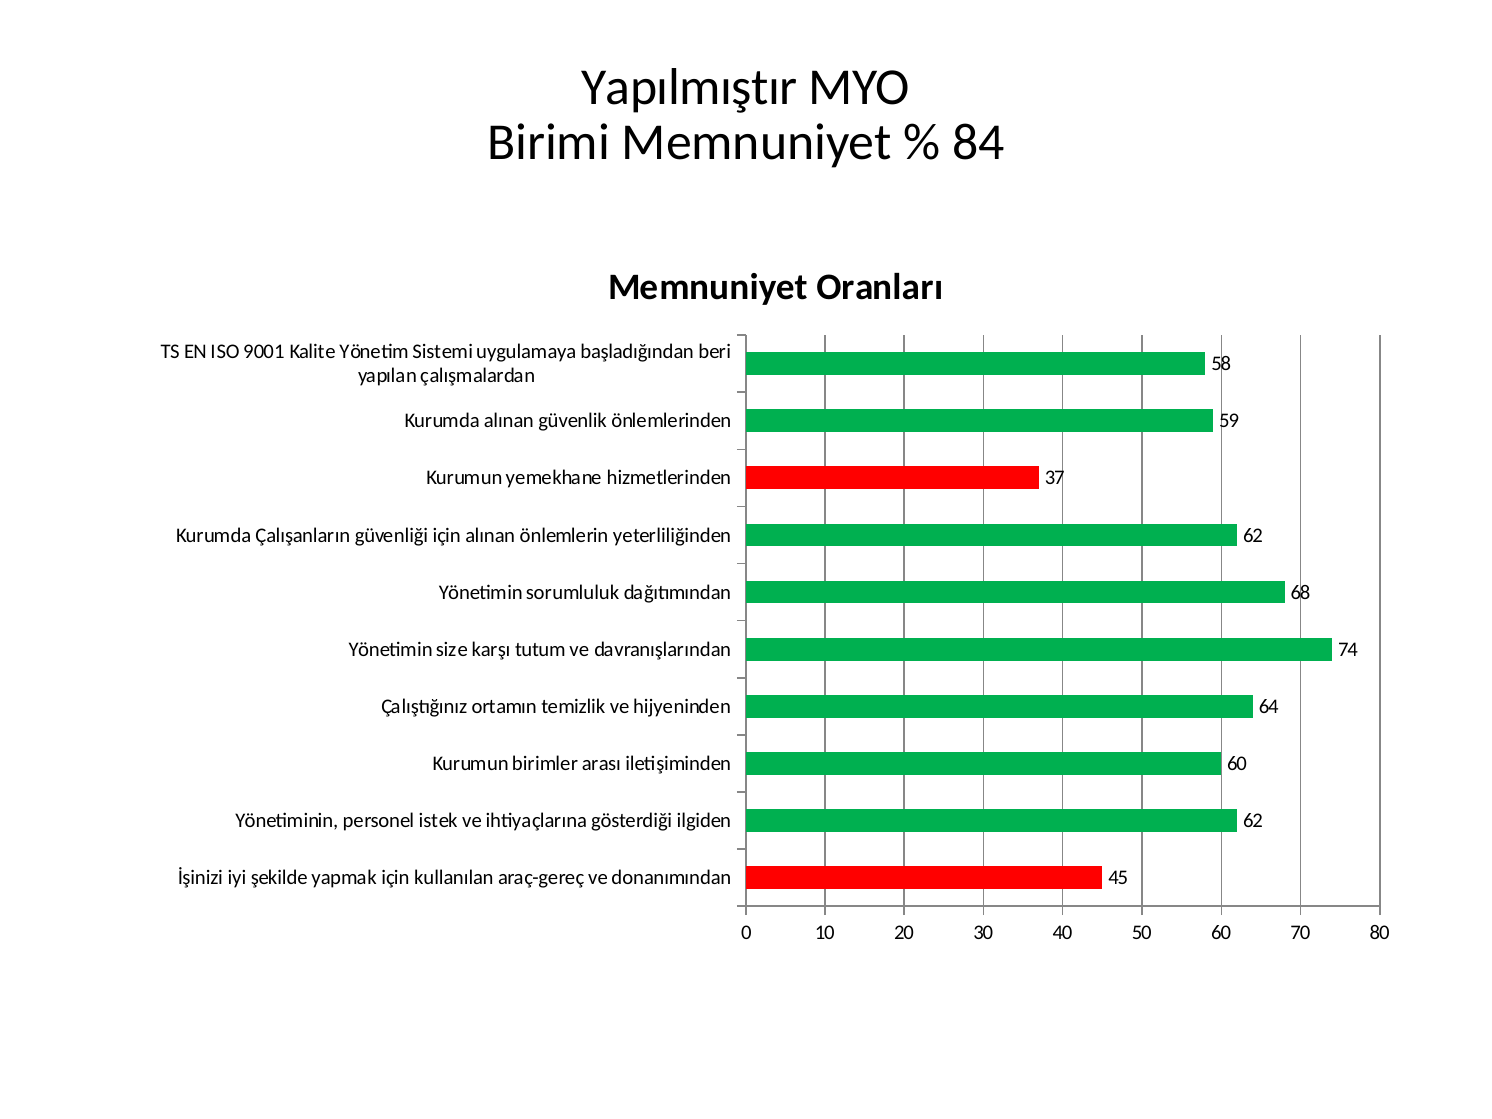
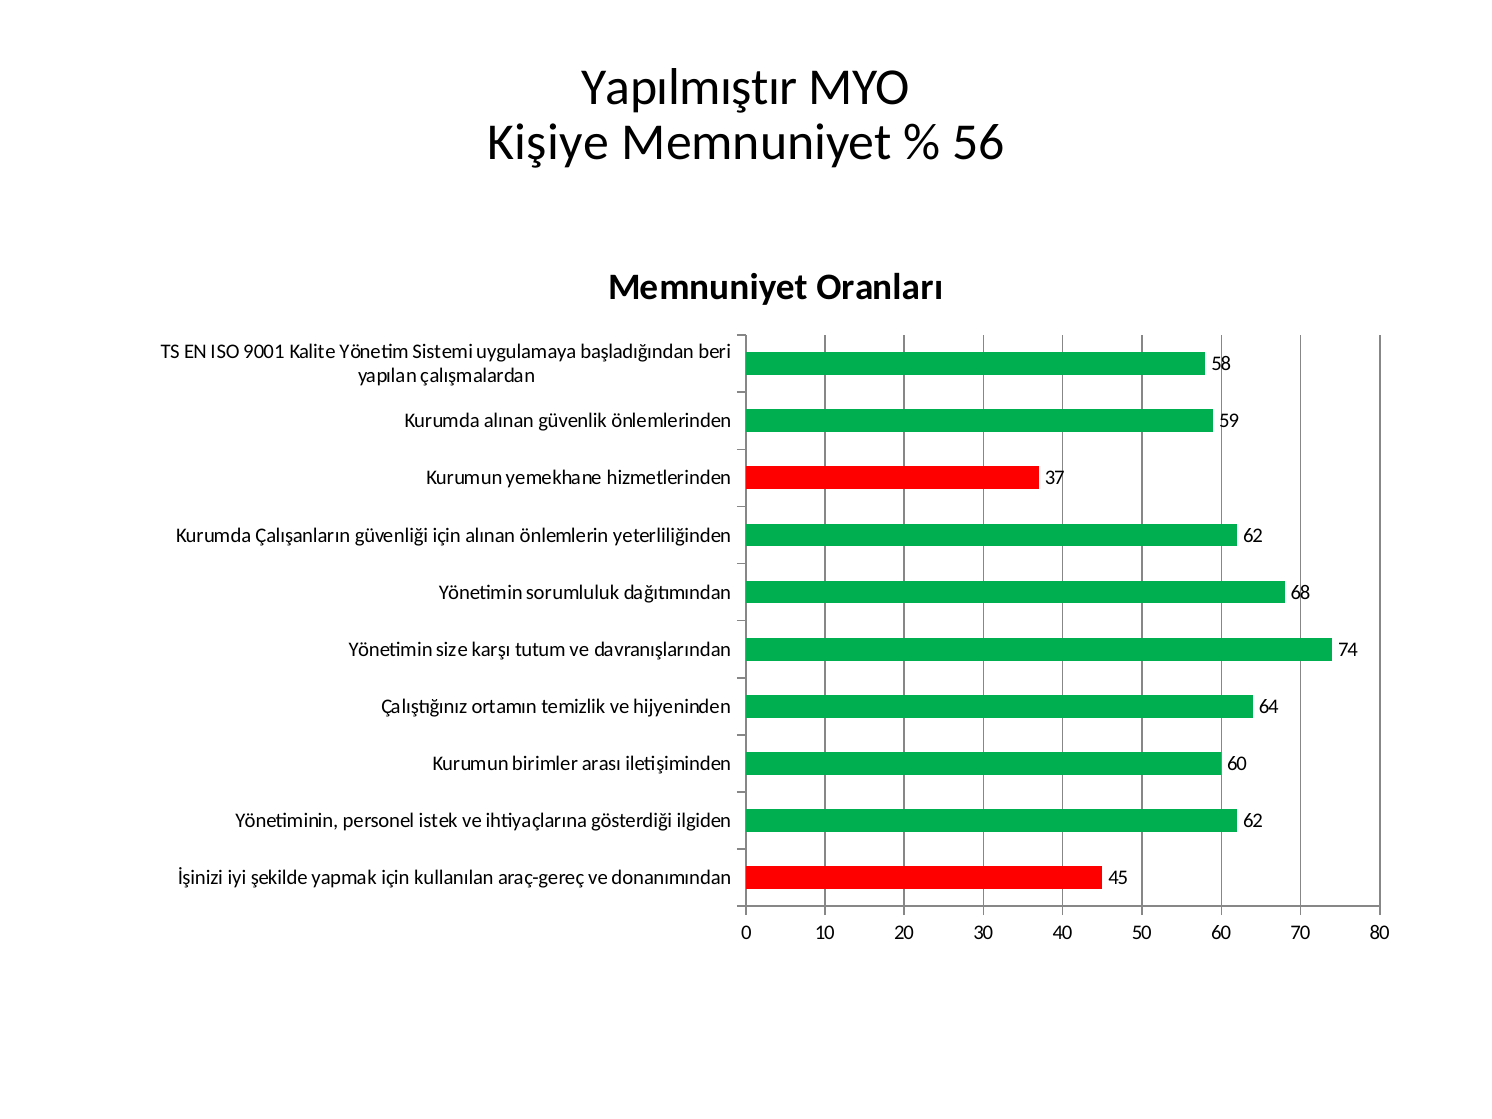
Birimi: Birimi -> Kişiye (548, 143)
84: 84 -> 56 (978, 143)
